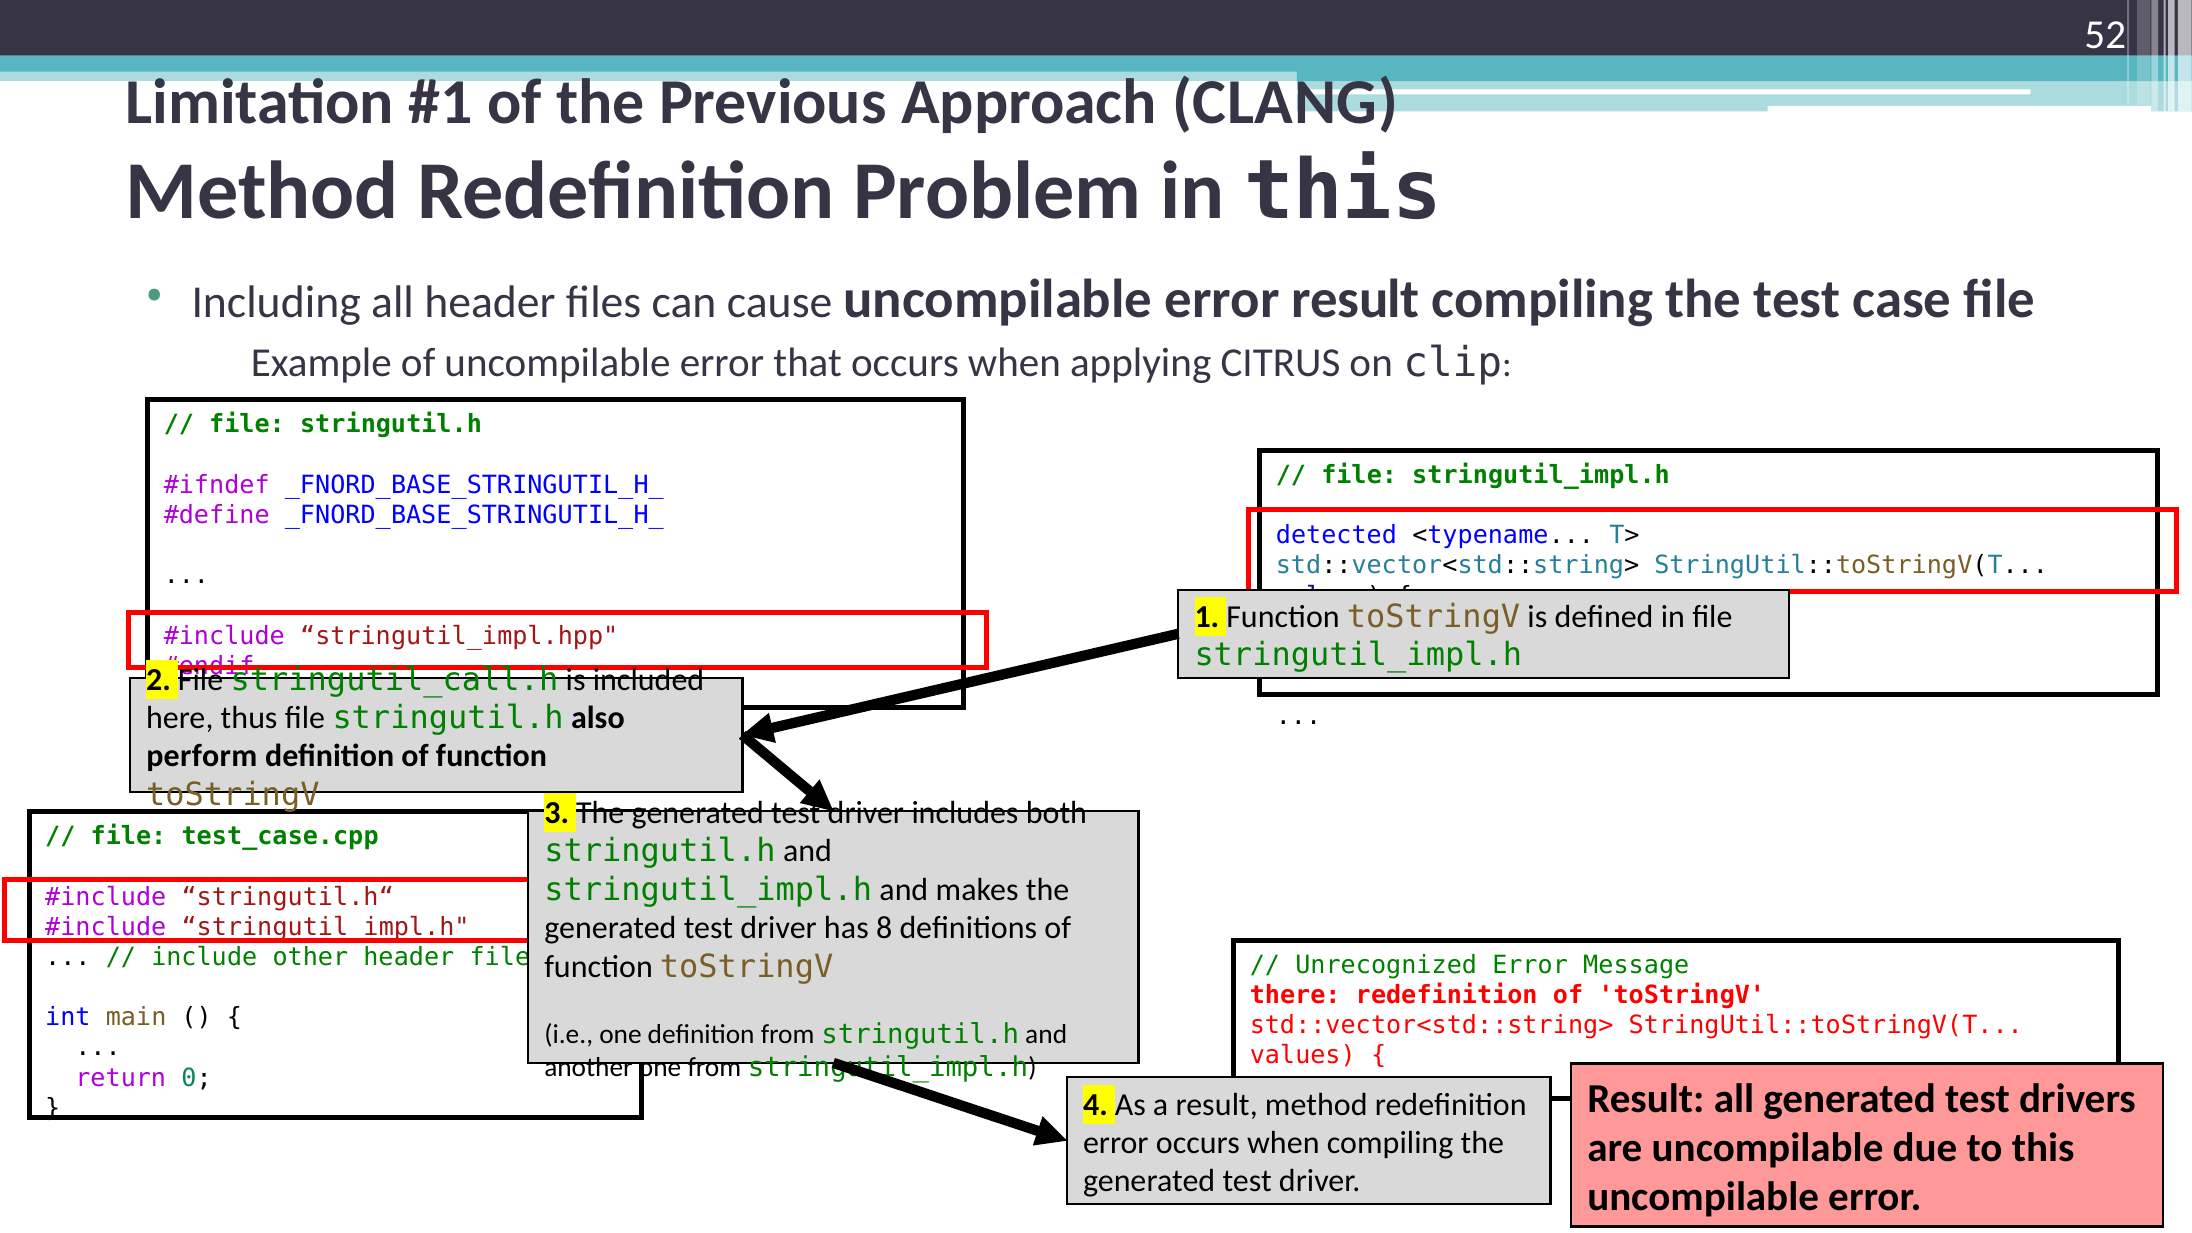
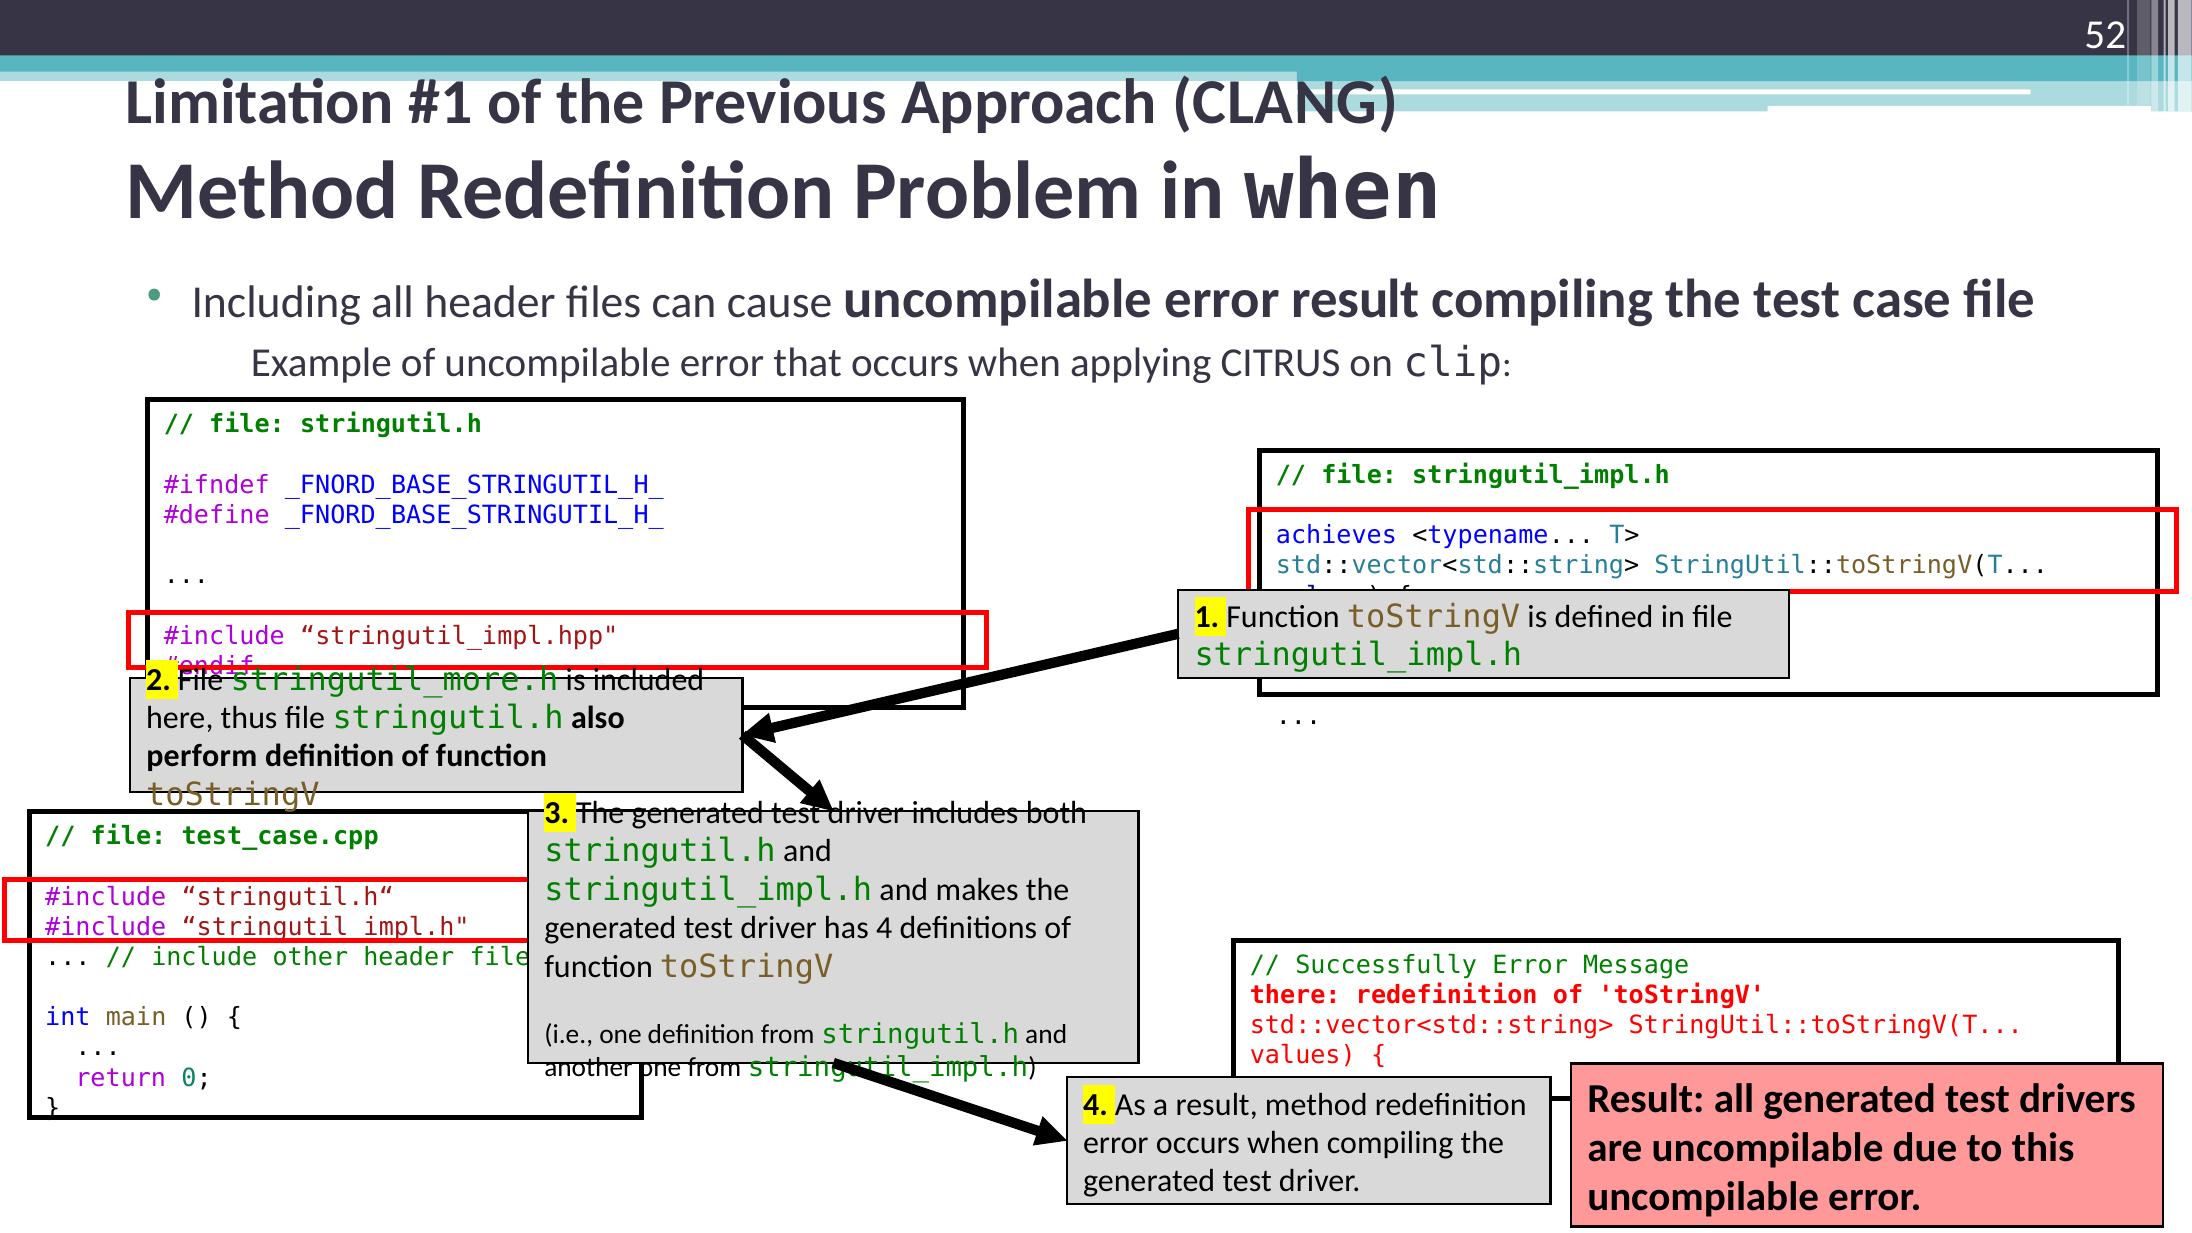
in this: this -> when (1343, 191)
detected: detected -> achieves (1336, 535)
stringutil_call.h: stringutil_call.h -> stringutil_more.h (394, 679)
has 8: 8 -> 4 (884, 928)
Unrecognized: Unrecognized -> Successfully (1386, 965)
